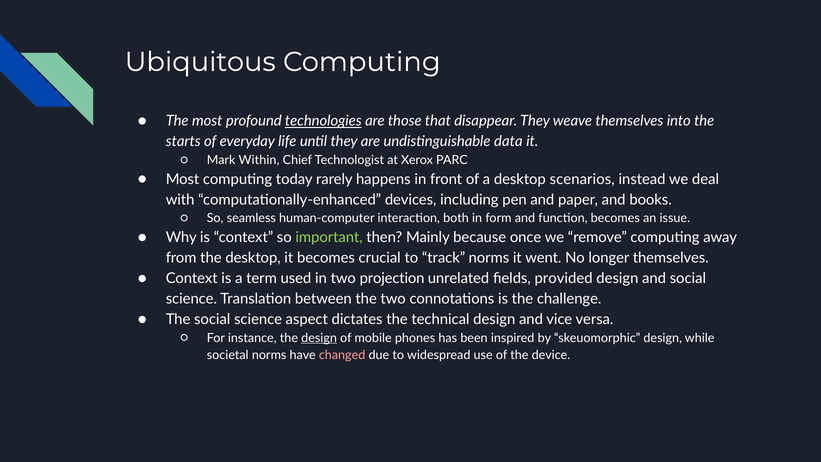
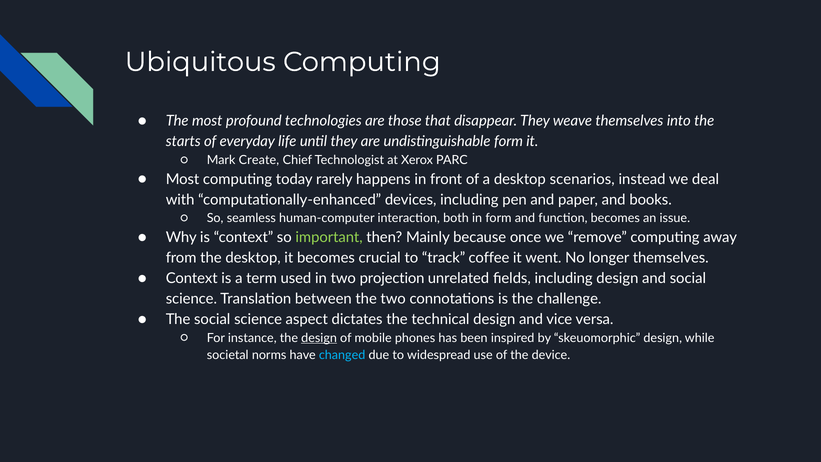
technologies underline: present -> none (323, 121)
undistinguishable data: data -> form (508, 141)
Within: Within -> Create (259, 160)
track norms: norms -> coffee (489, 258)
fields provided: provided -> including (564, 278)
changed colour: pink -> light blue (342, 355)
